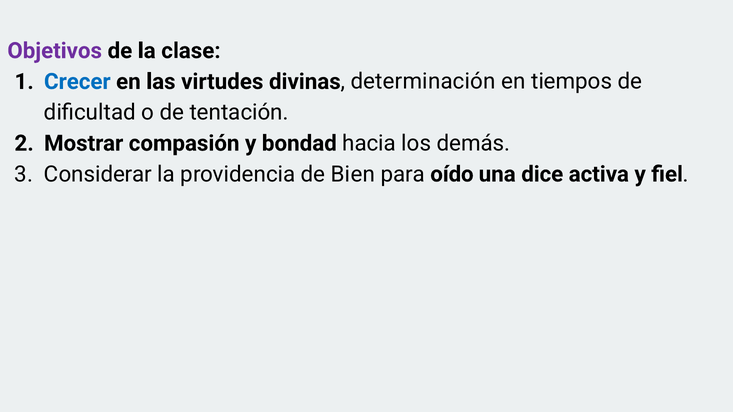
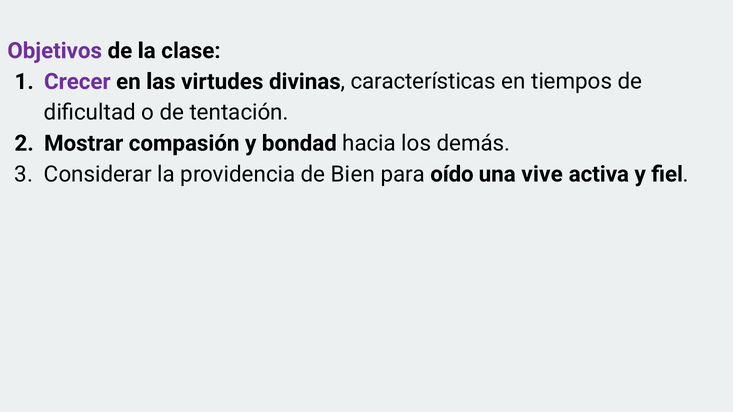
Crecer colour: blue -> purple (77, 82)
determinación: determinación -> características (423, 82)
dice: dice -> vive (542, 174)
